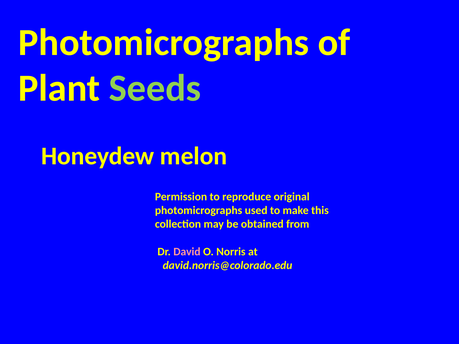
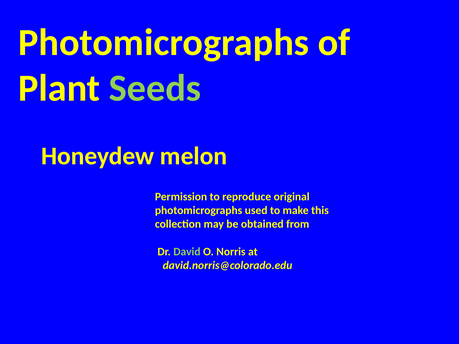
David colour: pink -> light green (187, 252)
